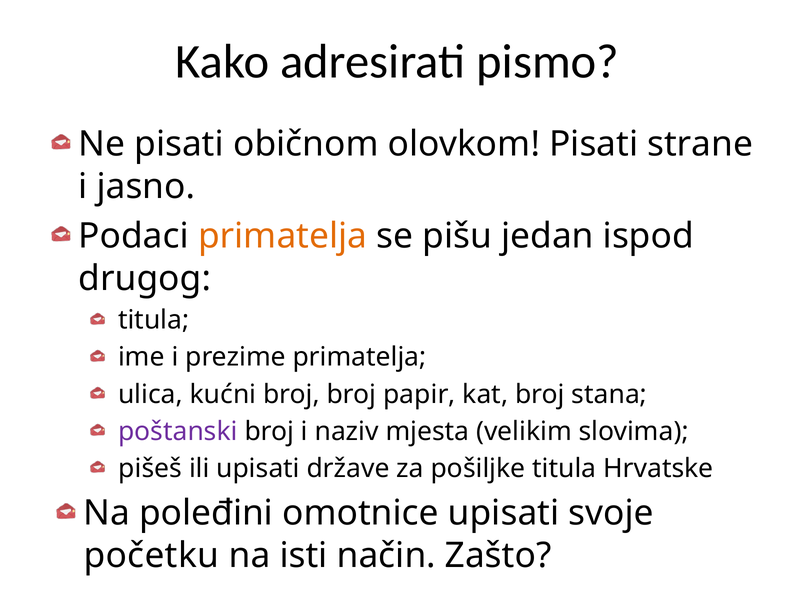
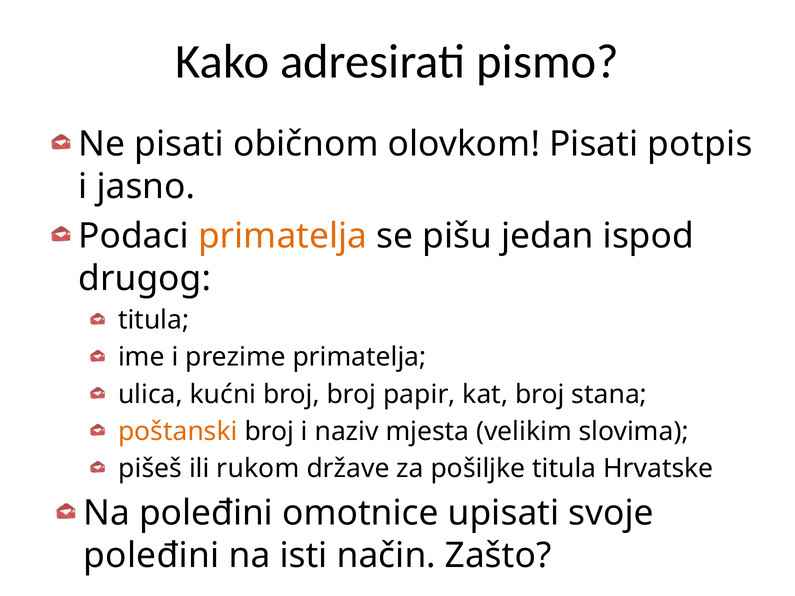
strane: strane -> potpis (700, 144)
poštanski colour: purple -> orange (178, 432)
ili upisati: upisati -> rukom (258, 469)
početku: početku -> poleđini (151, 556)
